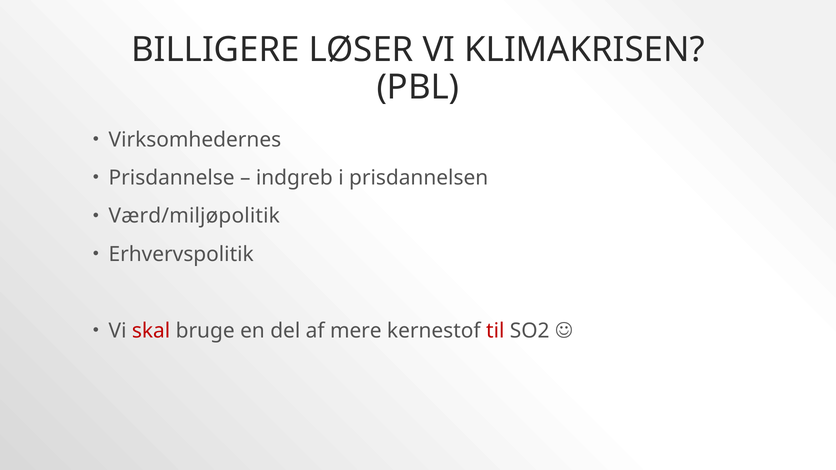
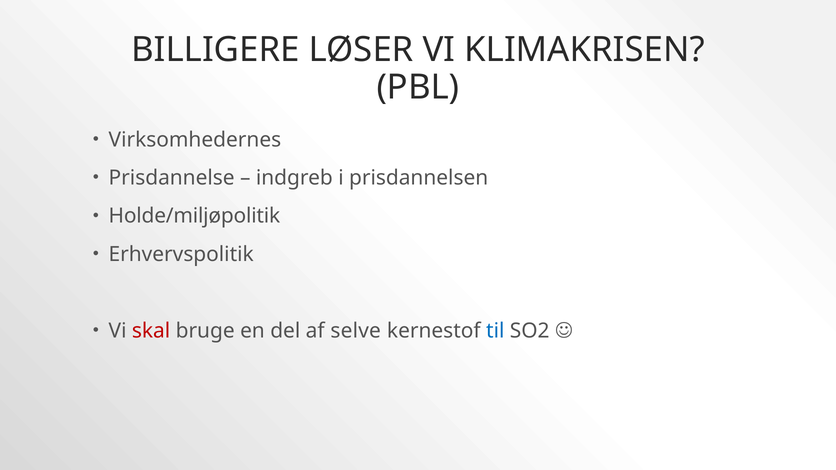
Værd/miljøpolitik: Værd/miljøpolitik -> Holde/miljøpolitik (194, 216)
mere: mere -> selve (356, 331)
til colour: red -> blue (495, 331)
